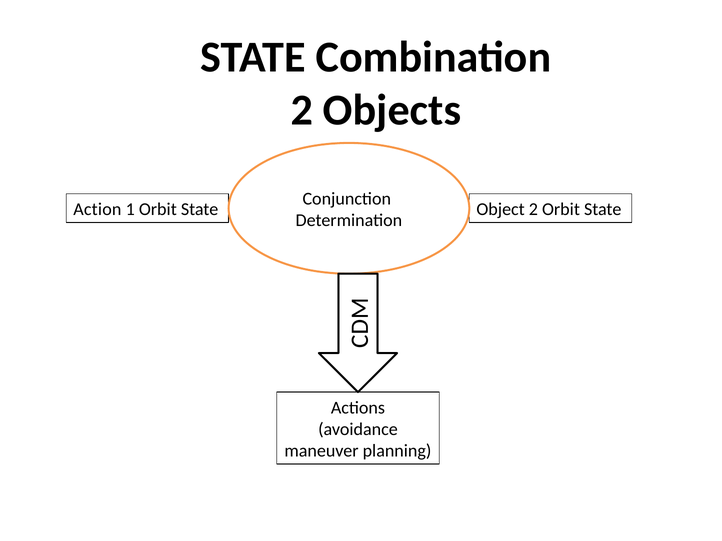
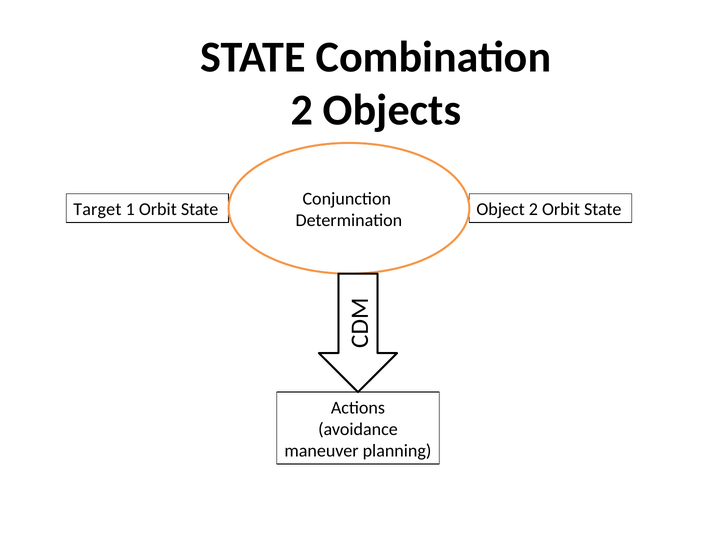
Action: Action -> Target (97, 210)
